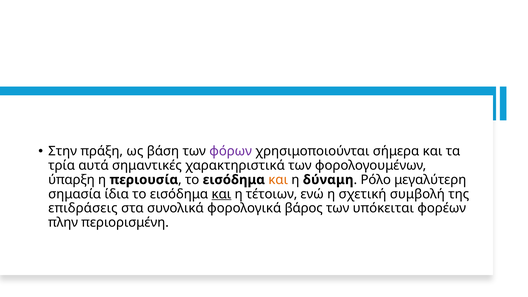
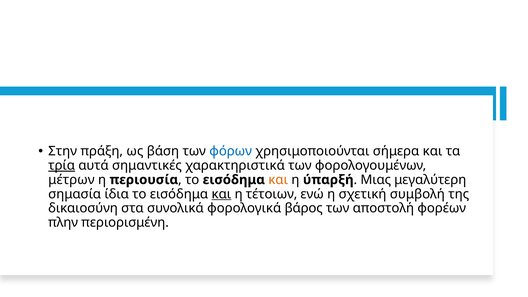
φόρων colour: purple -> blue (231, 151)
τρία underline: none -> present (62, 166)
ύπαρξη: ύπαρξη -> μέτρων (71, 180)
δύναμη: δύναμη -> ύπαρξή (328, 180)
Ρόλο: Ρόλο -> Μιας (376, 180)
επιδράσεις: επιδράσεις -> δικαιοσύνη (83, 208)
υπόκειται: υπόκειται -> αποστολή (383, 208)
